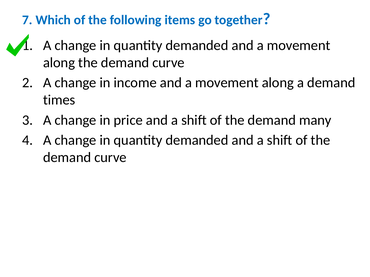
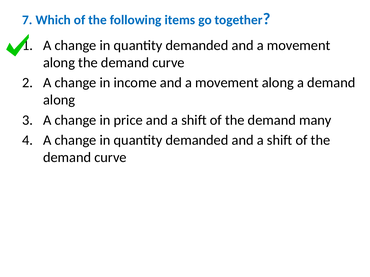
times: times -> along (59, 100)
